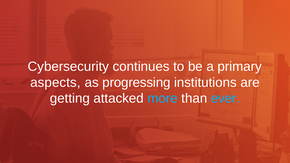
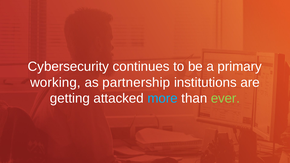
aspects: aspects -> working (55, 82)
progressing: progressing -> partnership (136, 82)
ever colour: light blue -> light green (225, 98)
